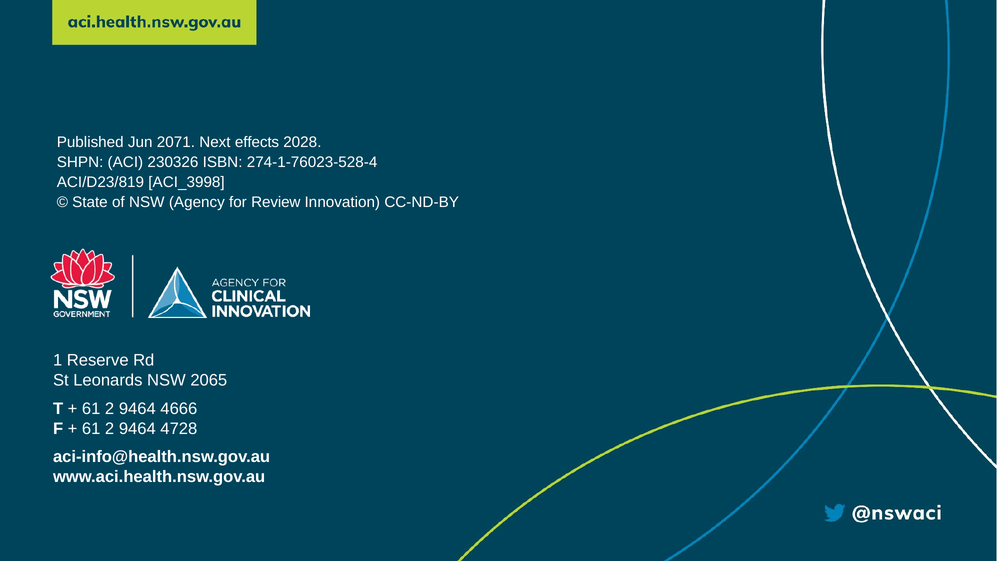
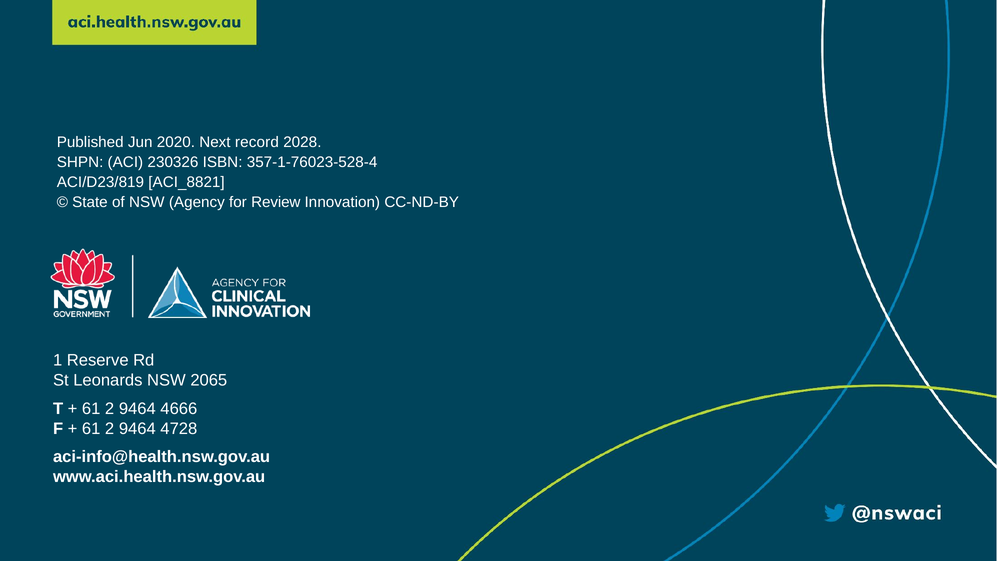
2071: 2071 -> 2020 (176, 142)
effects: effects -> record (257, 142)
274-1-76023-528-4: 274-1-76023-528-4 -> 357-1-76023-528-4 (312, 162)
ACI_3998: ACI_3998 -> ACI_8821 (187, 182)
